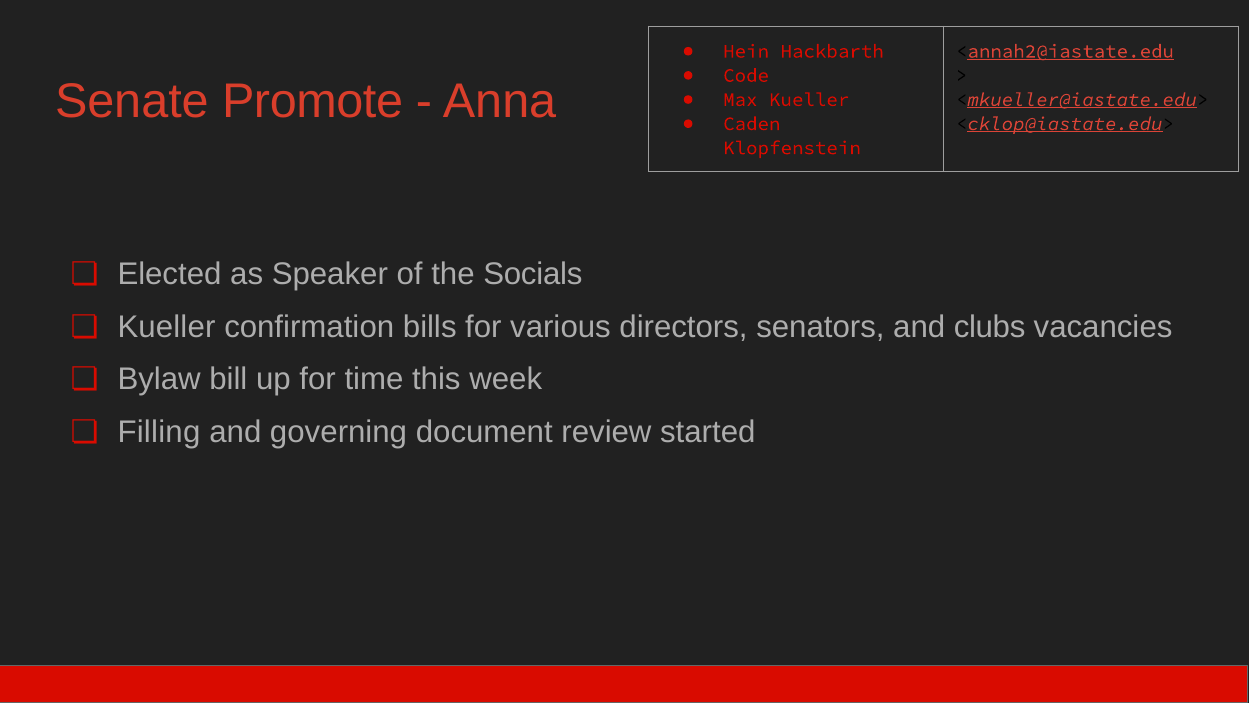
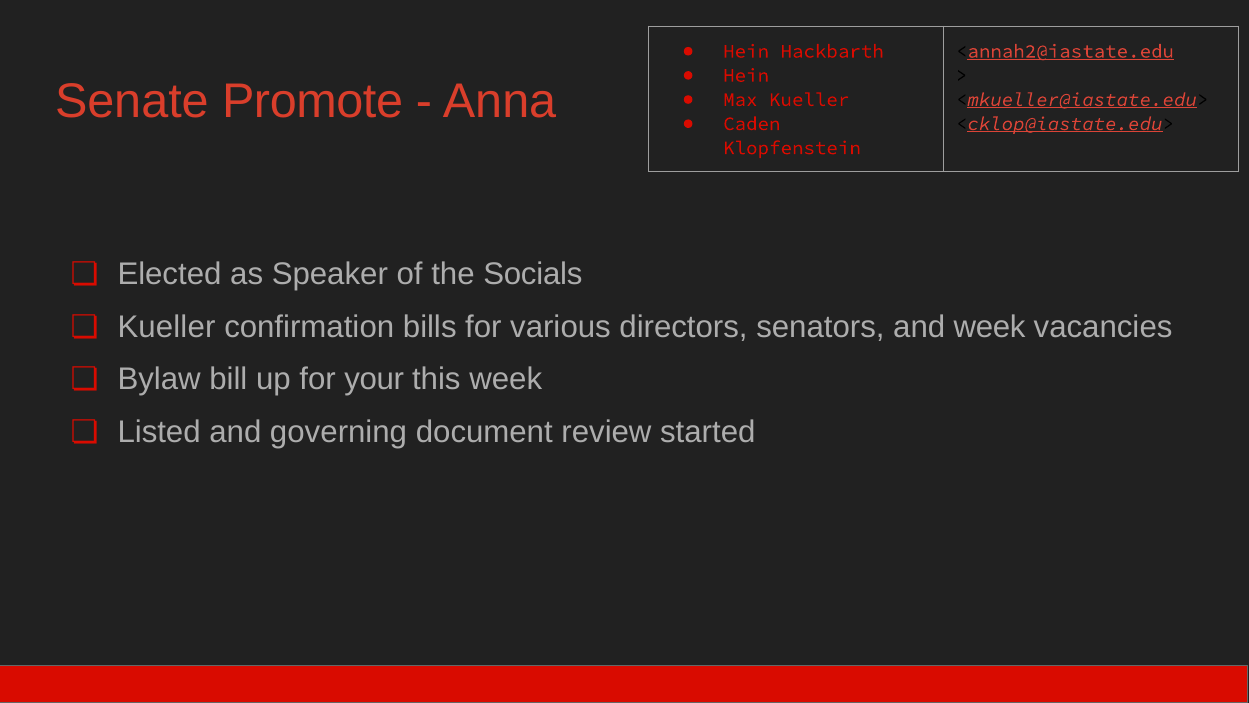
Code: Code -> Hein (746, 75)
and clubs: clubs -> week (990, 327)
time: time -> your (374, 379)
Filling: Filling -> Listed (159, 432)
